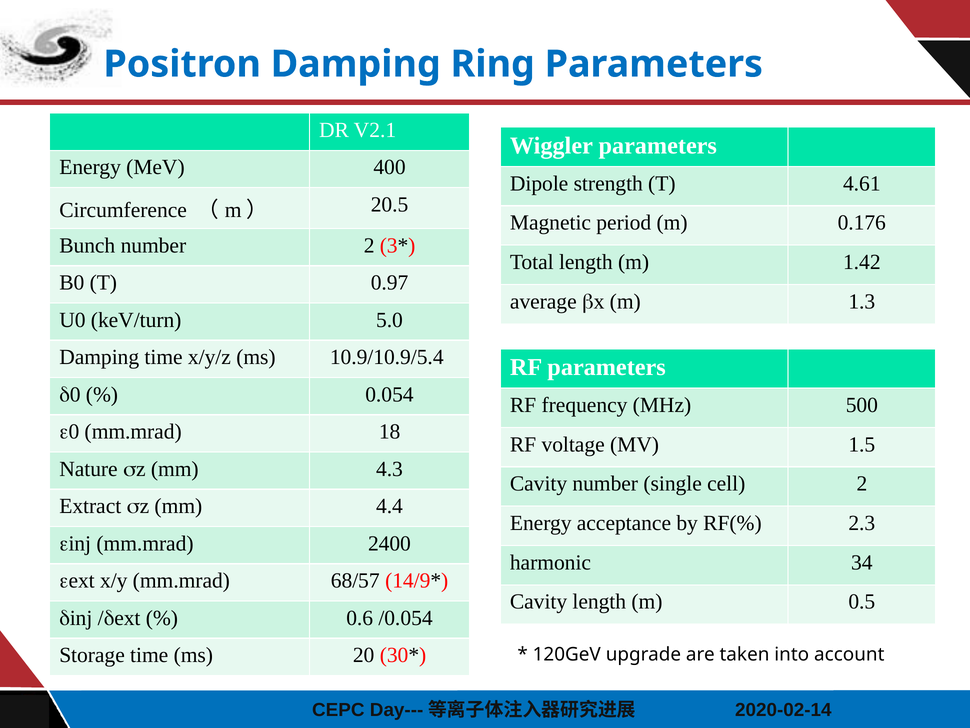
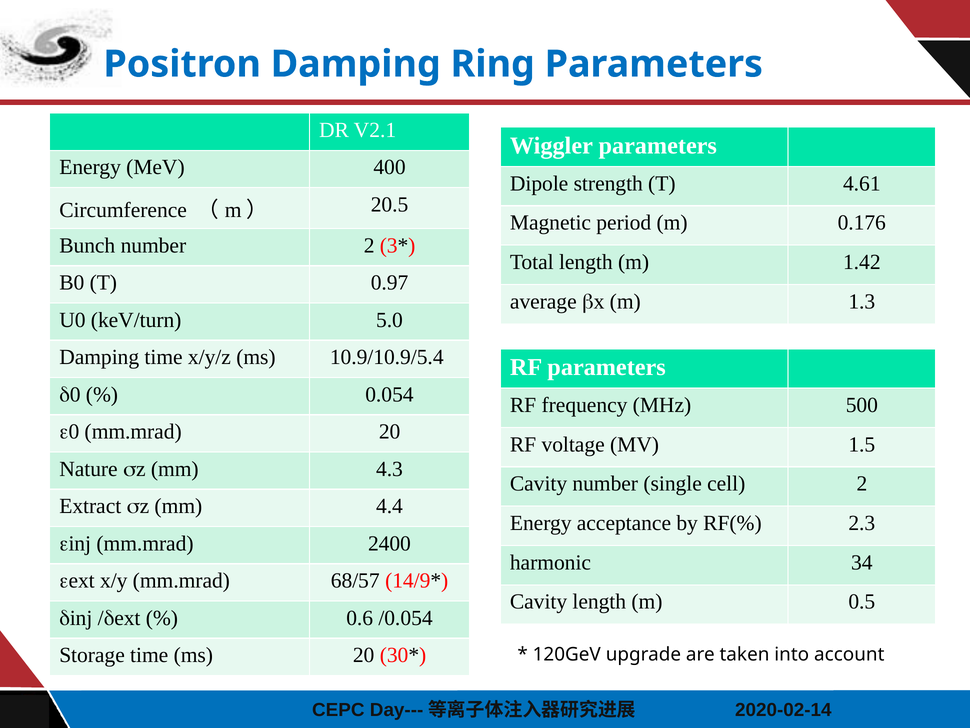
mm.mrad 18: 18 -> 20 (390, 431)
